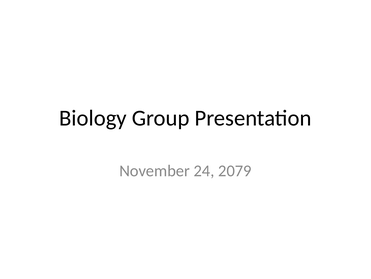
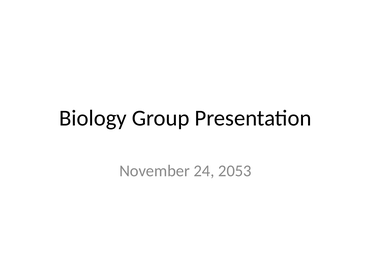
2079: 2079 -> 2053 (235, 171)
